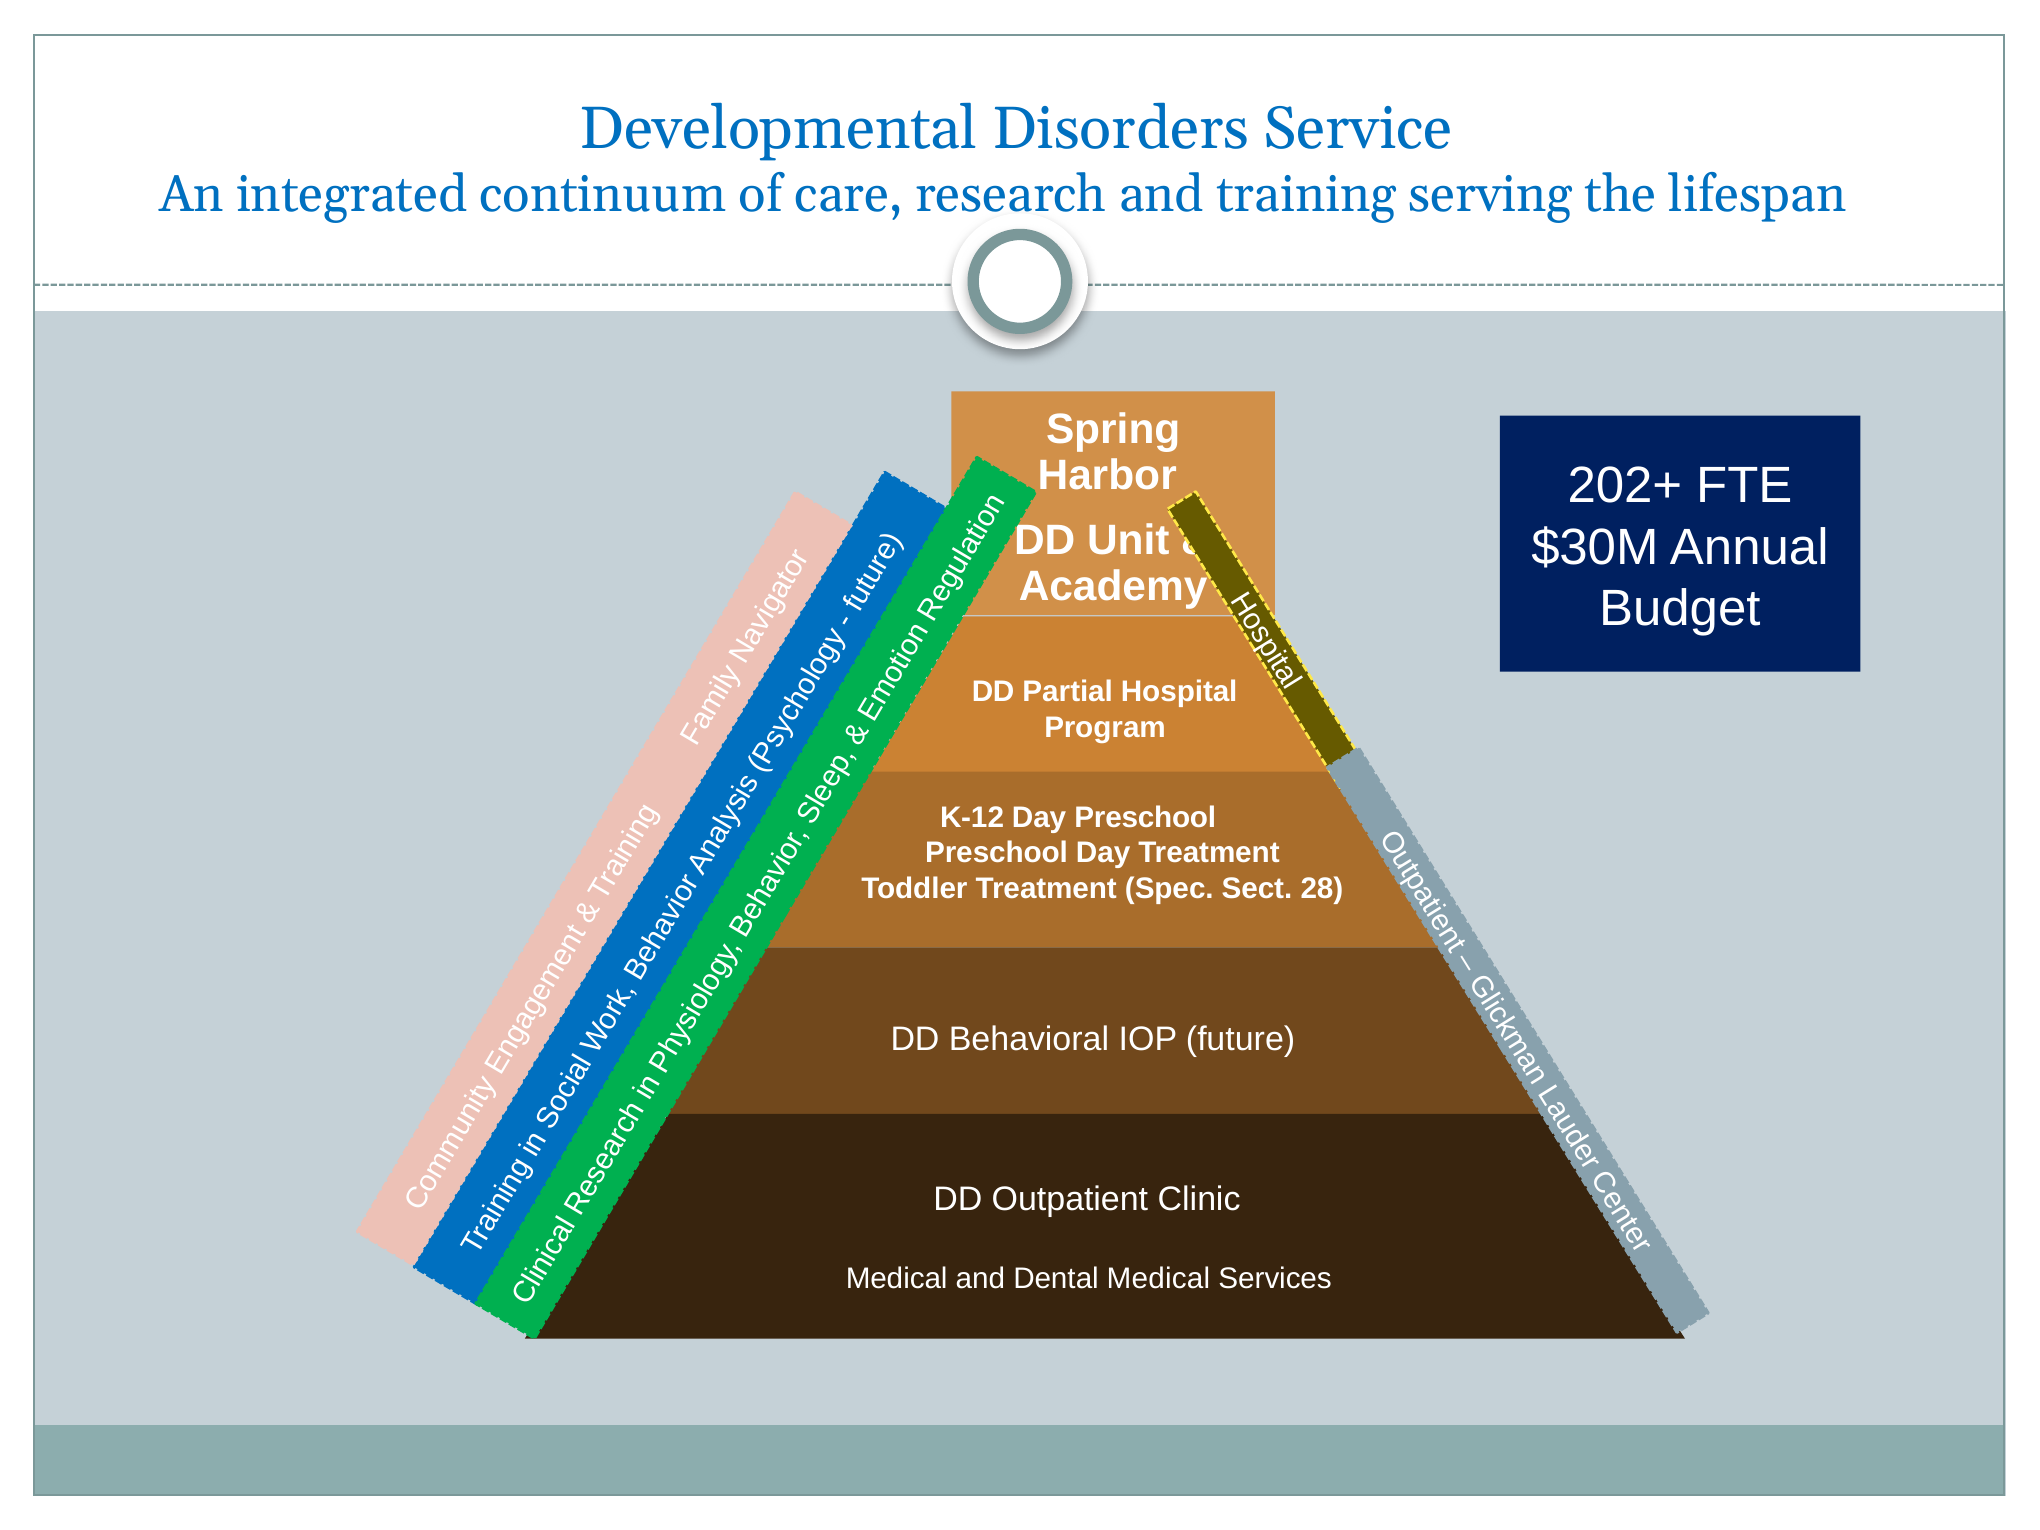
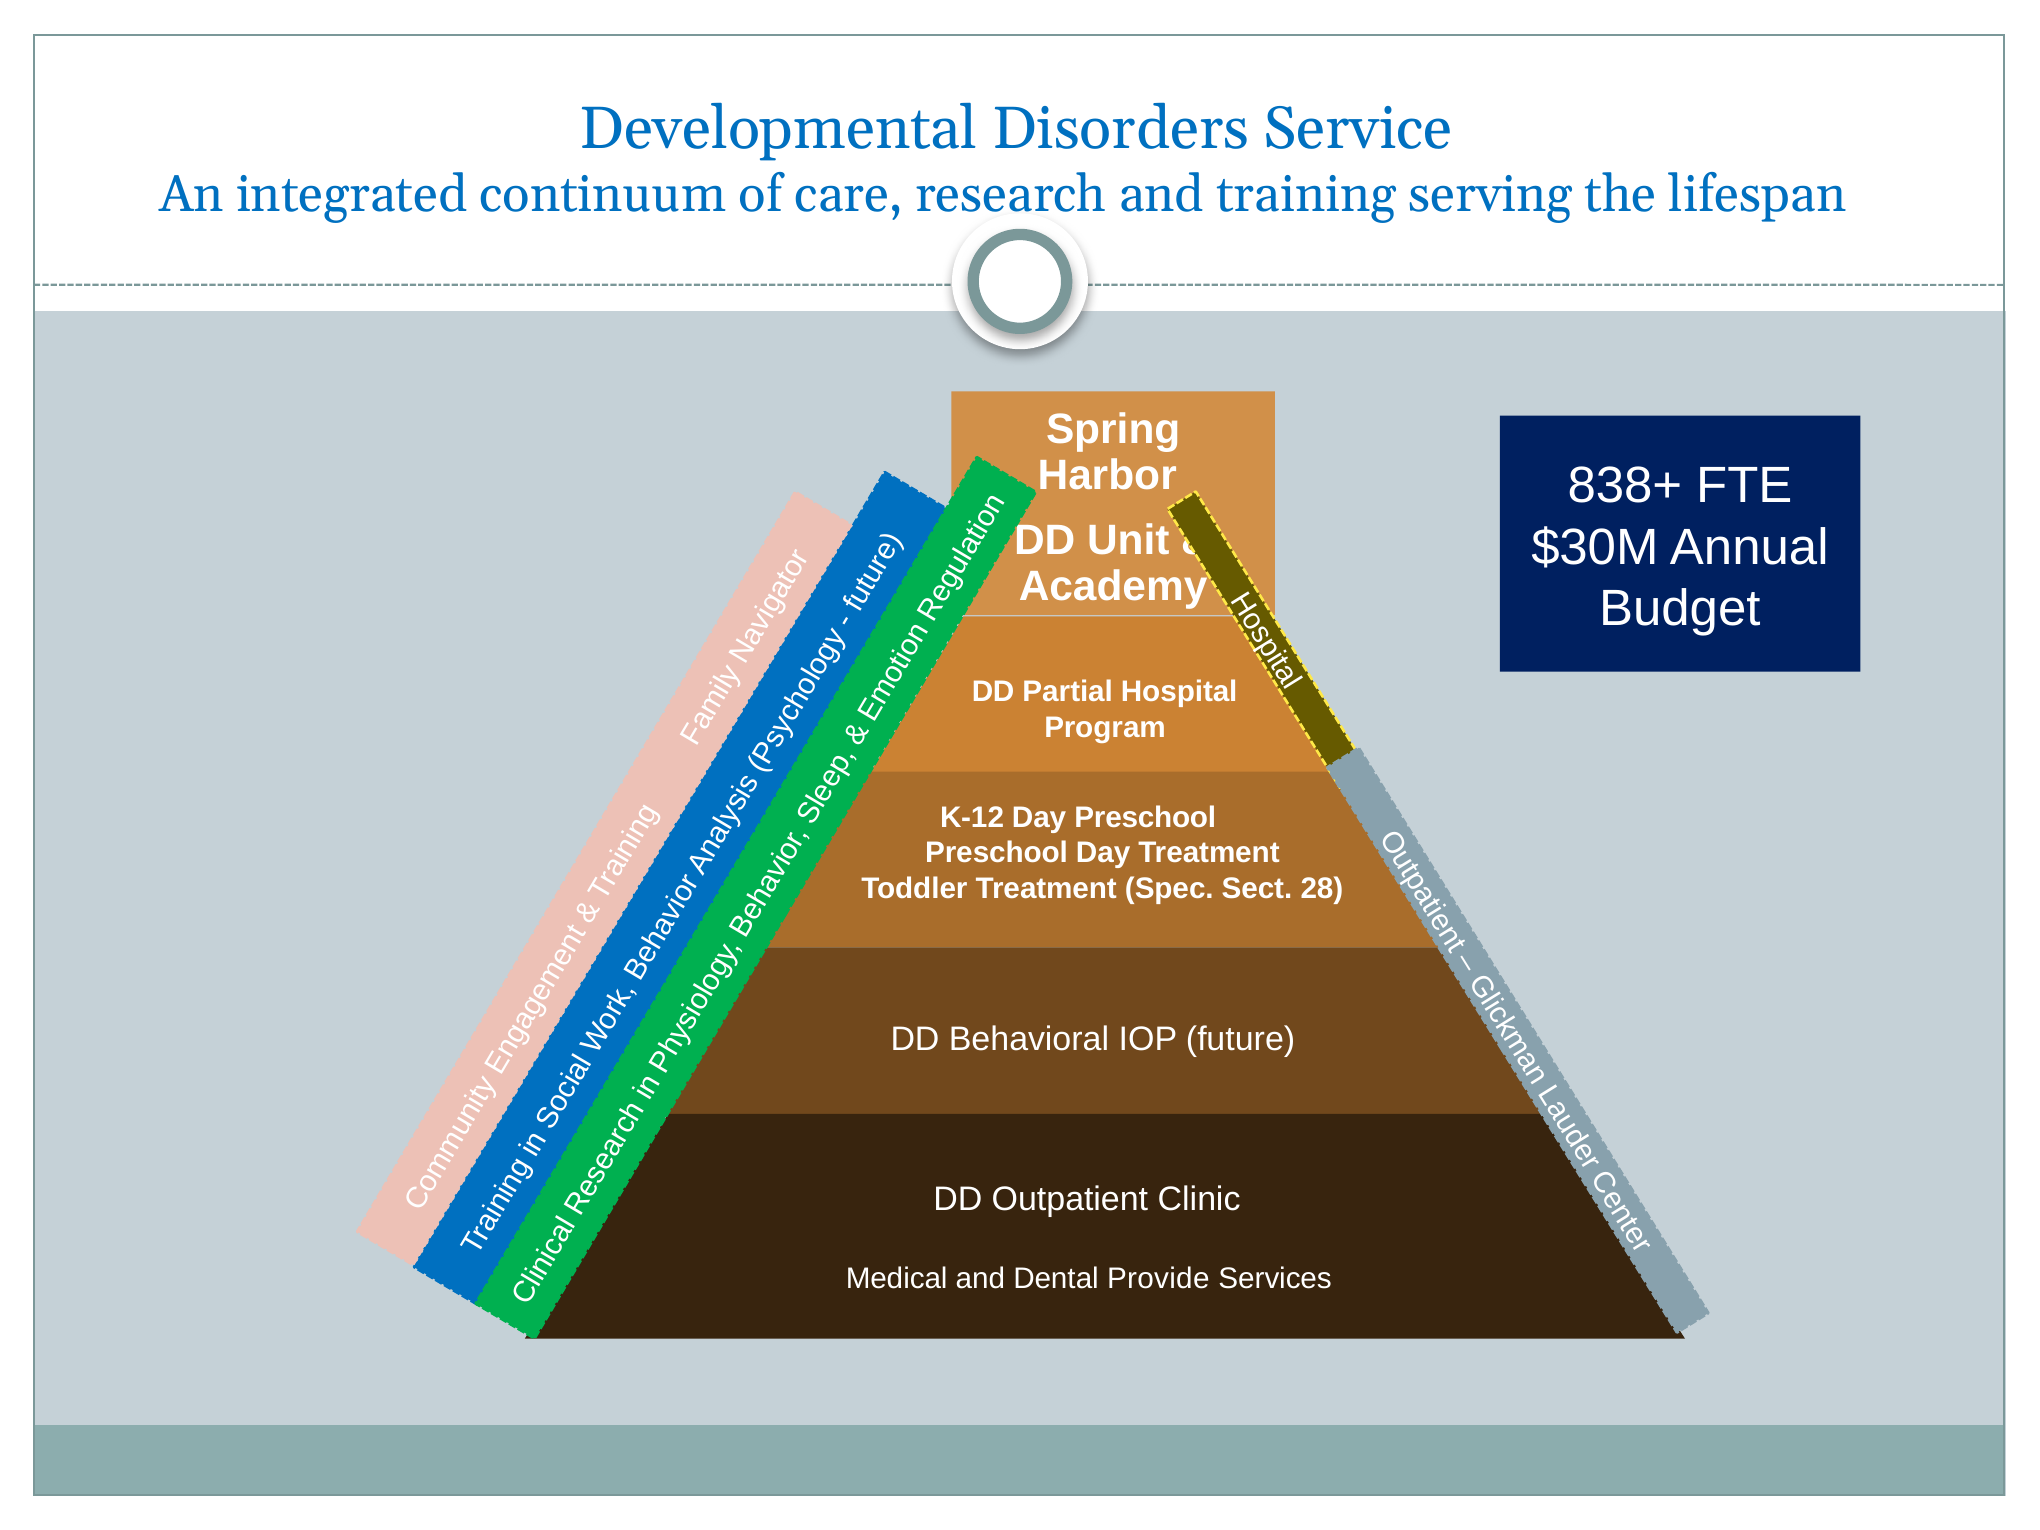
202+: 202+ -> 838+ (1625, 486)
Medical: Medical -> Provide (1158, 1278)
